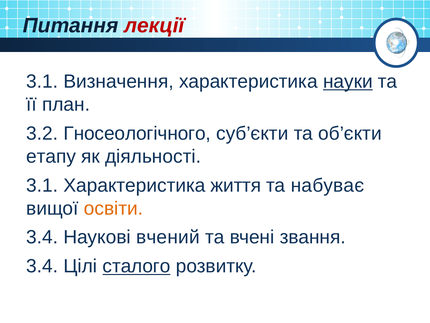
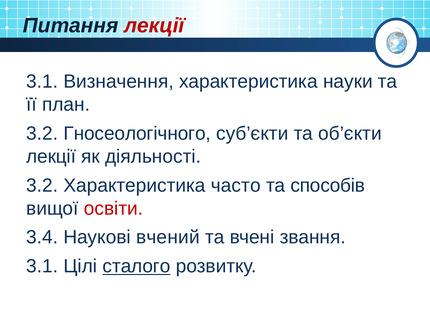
науки underline: present -> none (348, 81)
етапу: етапу -> лекції (51, 156)
3.1: 3.1 -> 3.2 (42, 185)
життя: життя -> часто (236, 185)
набуває: набуває -> способів (328, 185)
освіти colour: orange -> red (114, 208)
3.4: 3.4 -> 3.1 (42, 266)
